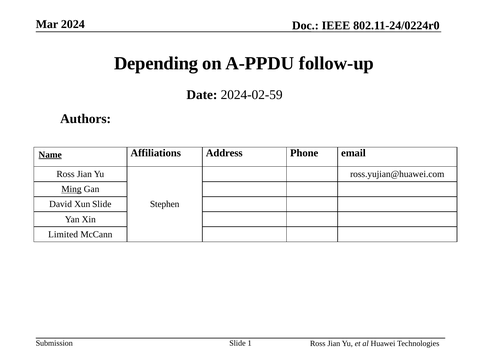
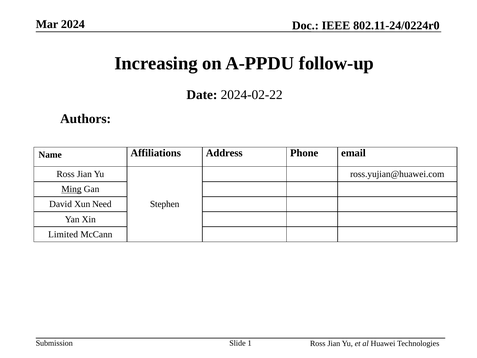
Depending: Depending -> Increasing (156, 63)
2024-02-59: 2024-02-59 -> 2024-02-22 (252, 95)
Name underline: present -> none (50, 155)
Xun Slide: Slide -> Need (102, 204)
